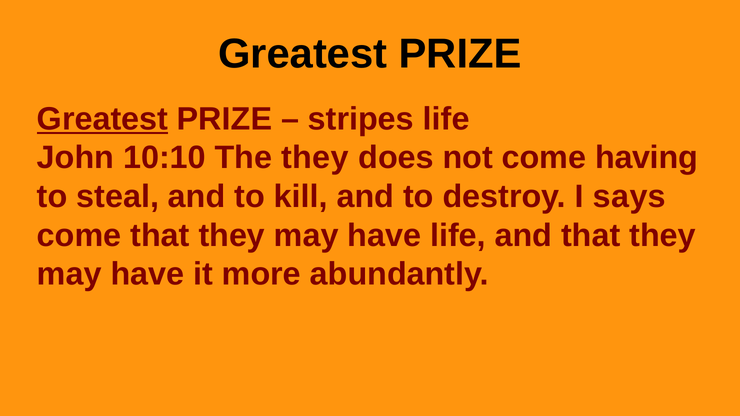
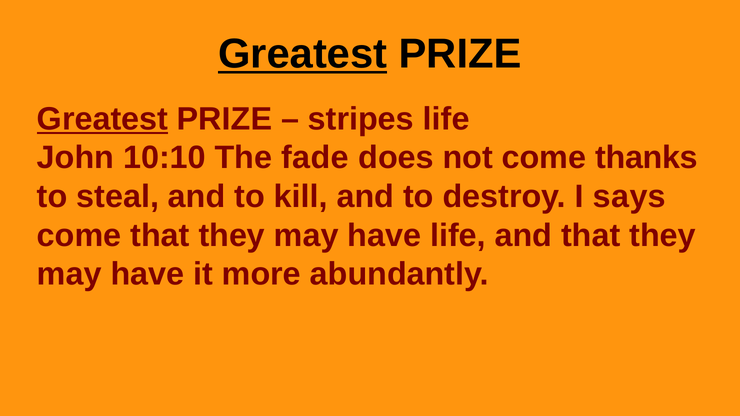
Greatest underline: none -> present (303, 54)
The they: they -> fade (315, 158)
having: having -> thanks (646, 158)
